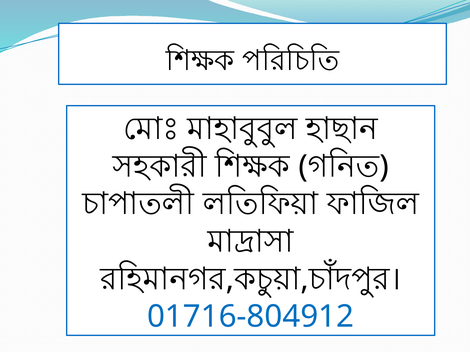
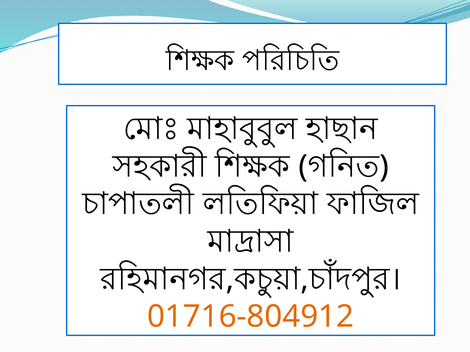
01716-804912 colour: blue -> orange (251, 317)
